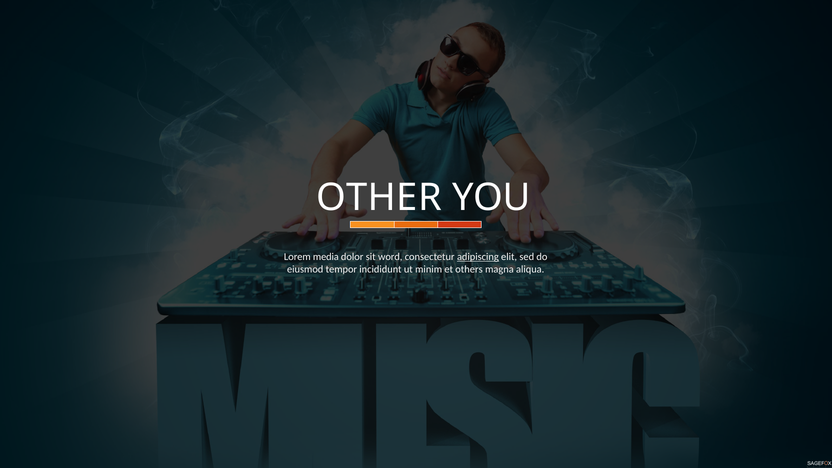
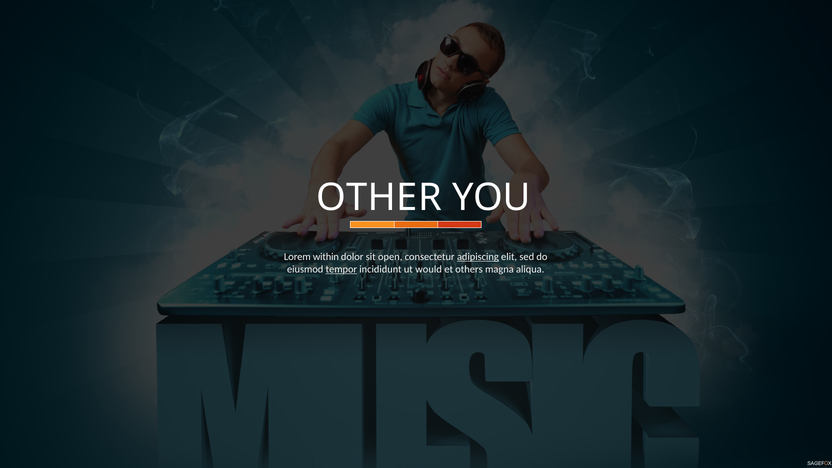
media: media -> within (326, 257)
word: word -> open (390, 257)
tempor underline: none -> present (341, 269)
minim: minim -> would (429, 269)
